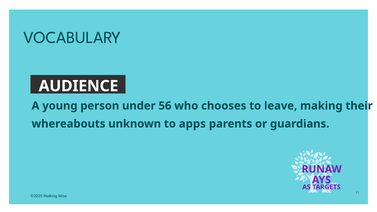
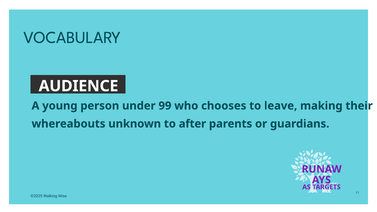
56: 56 -> 99 (165, 106)
apps: apps -> after (192, 124)
